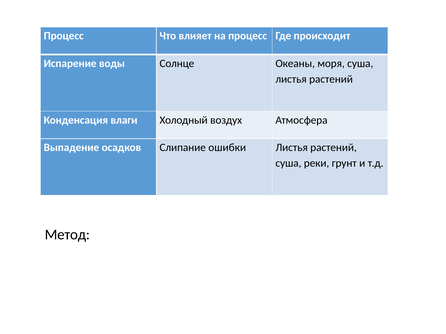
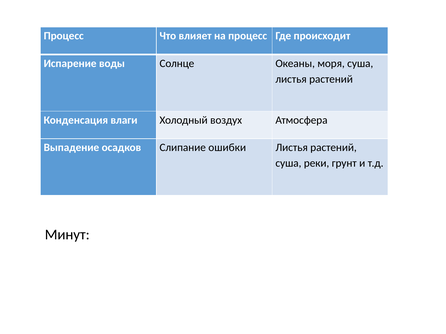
Метод: Метод -> Минут (67, 235)
